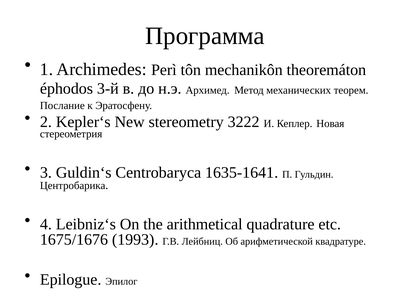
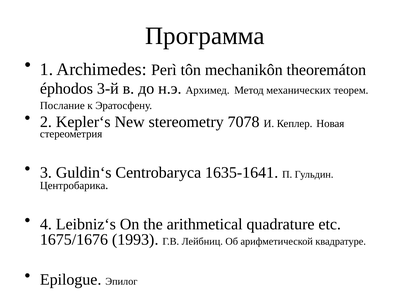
3222: 3222 -> 7078 (244, 122)
